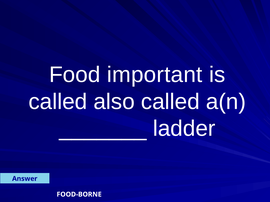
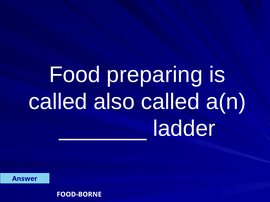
important: important -> preparing (155, 75)
